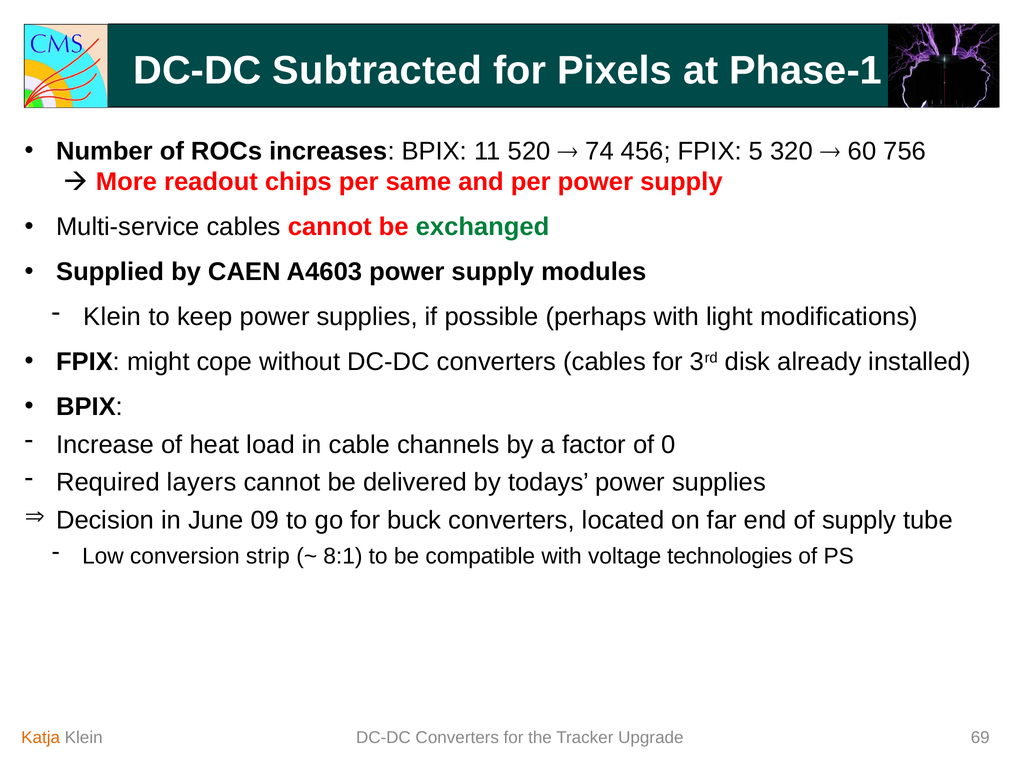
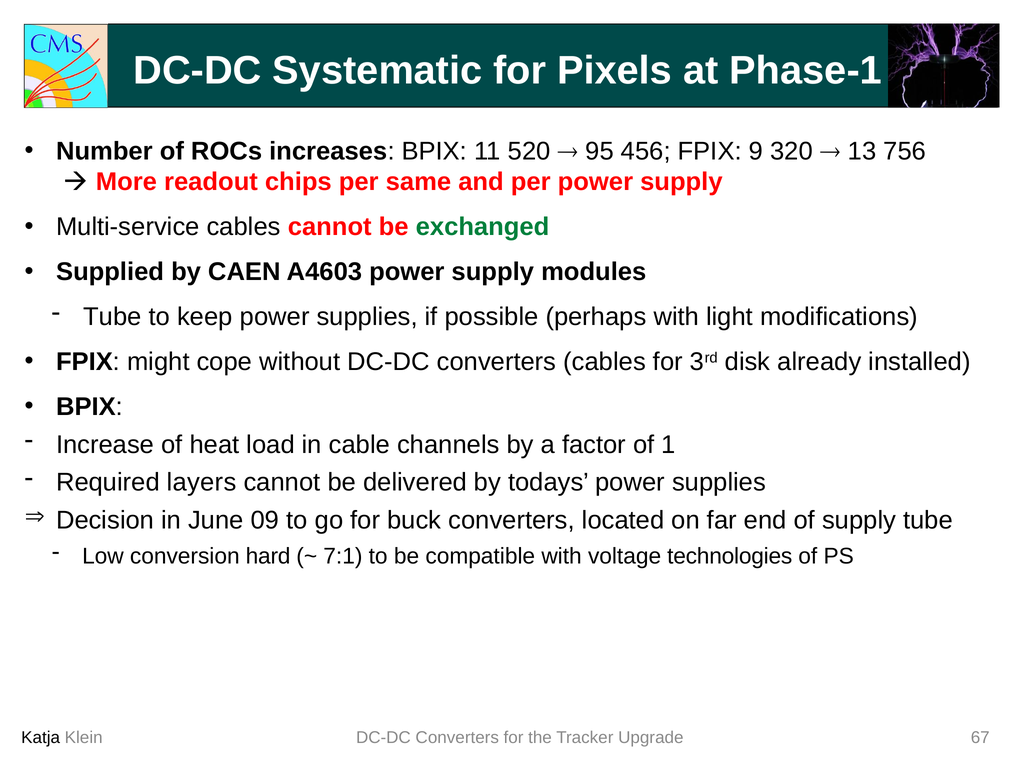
Subtracted: Subtracted -> Systematic (377, 71)
74: 74 -> 95 (600, 151)
5: 5 -> 9 (756, 151)
60: 60 -> 13 (862, 151)
Klein: Klein -> Tube (112, 317)
0: 0 -> 1 (669, 445)
strip: strip -> hard (268, 556)
8:1: 8:1 -> 7:1 (343, 556)
Katja colour: orange -> black (41, 737)
69: 69 -> 67 (980, 737)
